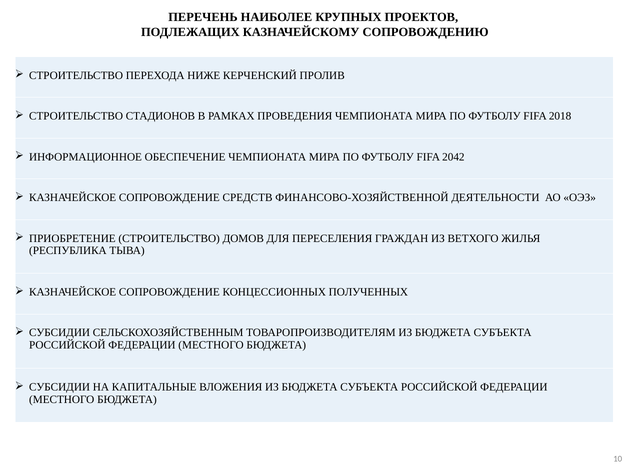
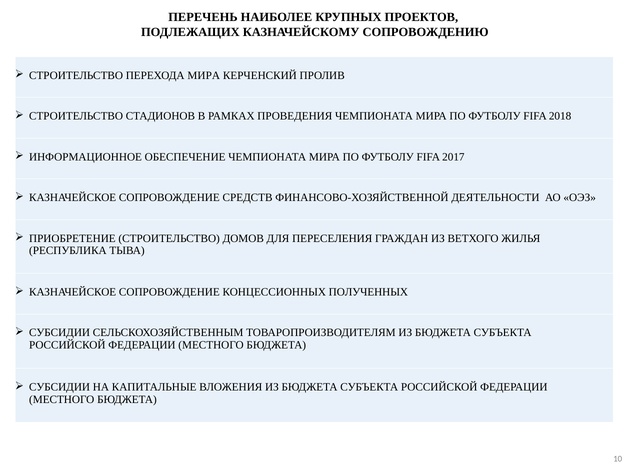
ПЕРЕХОДА НИЖЕ: НИЖЕ -> МИРА (204, 75)
2042: 2042 -> 2017 (453, 157)
